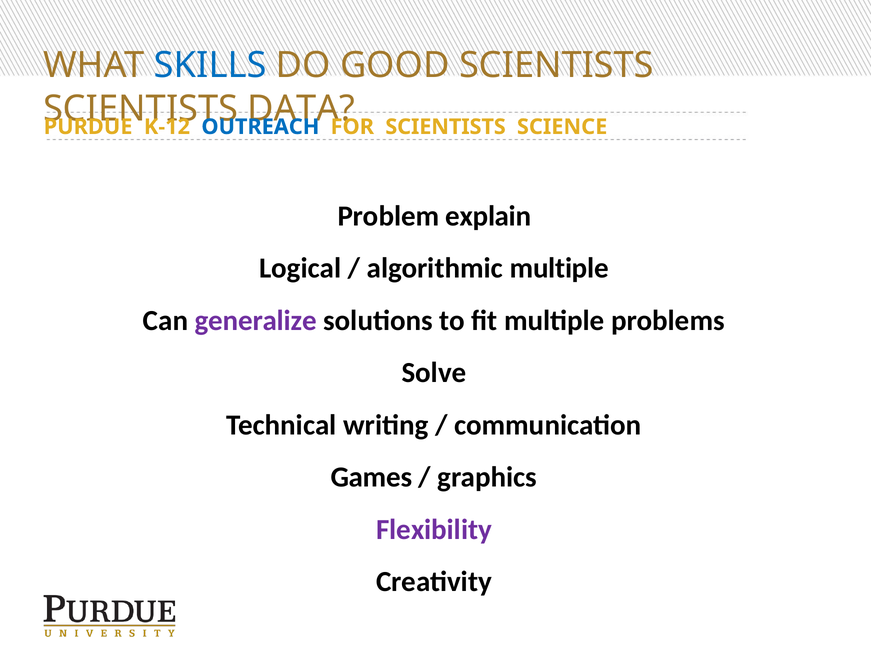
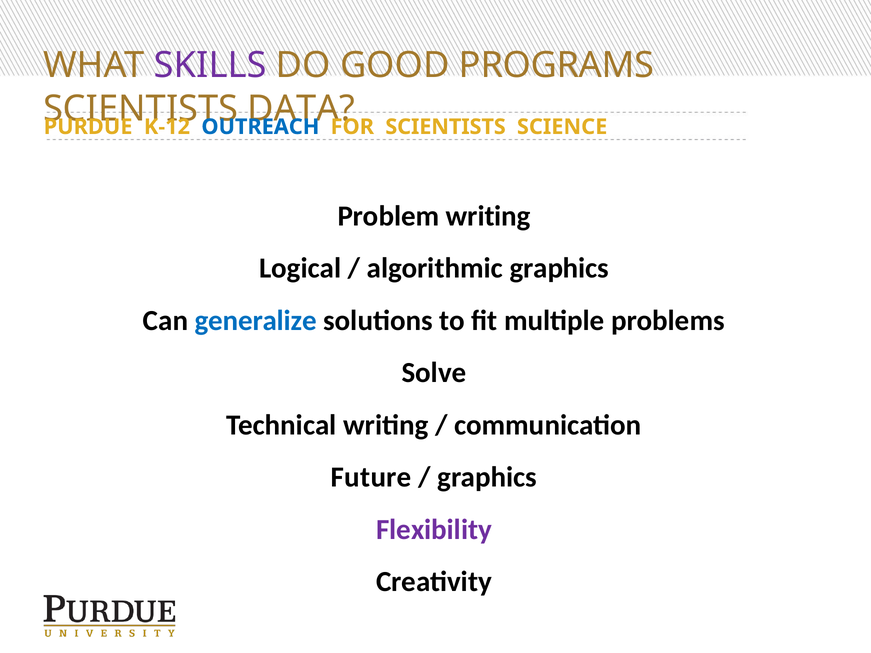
SKILLS colour: blue -> purple (210, 65)
GOOD SCIENTISTS: SCIENTISTS -> PROGRAMS (557, 65)
Problem explain: explain -> writing (488, 216)
algorithmic multiple: multiple -> graphics (559, 268)
generalize colour: purple -> blue (256, 321)
Games: Games -> Future (371, 477)
